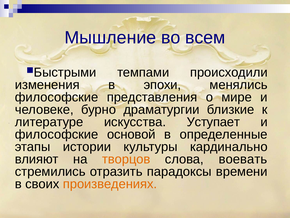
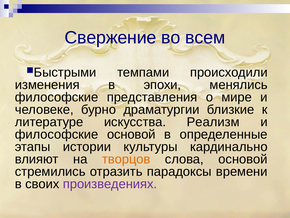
Мышление: Мышление -> Свержение (110, 37)
Уступает: Уступает -> Реализм (213, 122)
слова воевать: воевать -> основой (243, 159)
произведениях colour: orange -> purple (110, 184)
